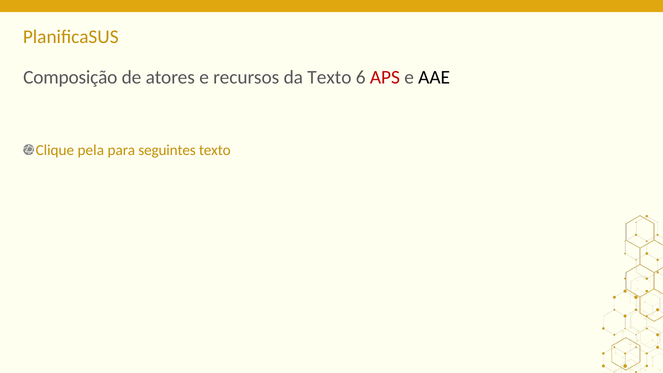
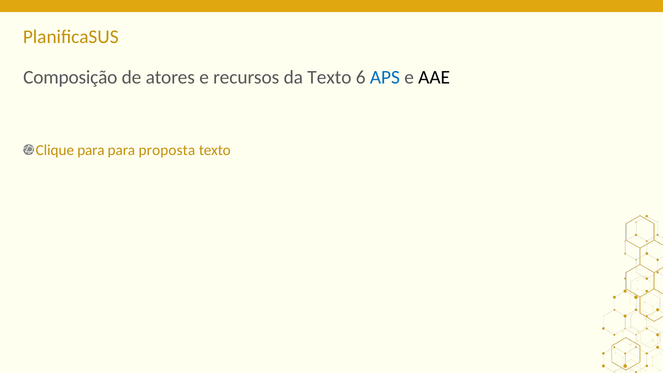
APS colour: red -> blue (385, 77)
Clique pela: pela -> para (91, 150)
seguintes: seguintes -> proposta (167, 150)
